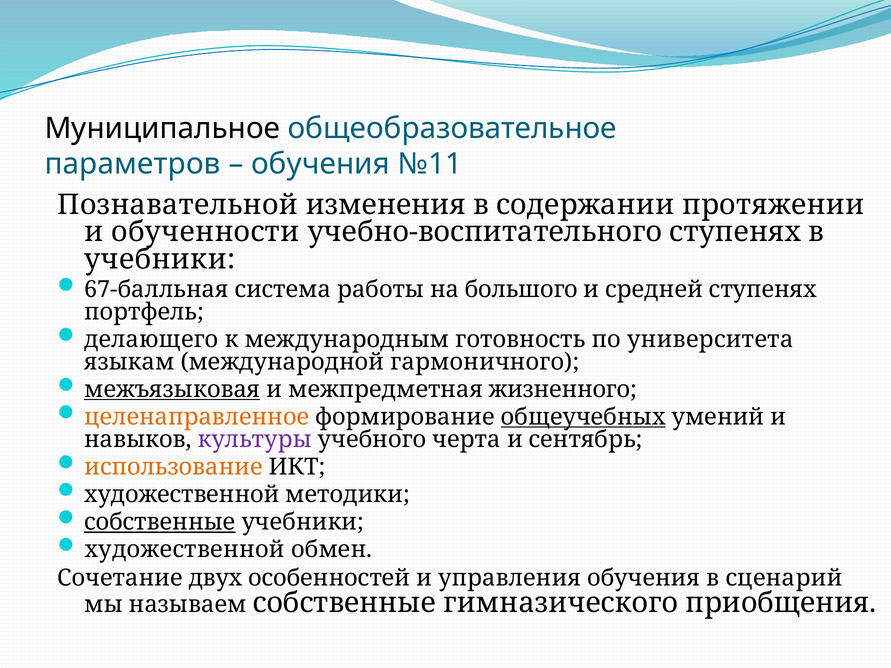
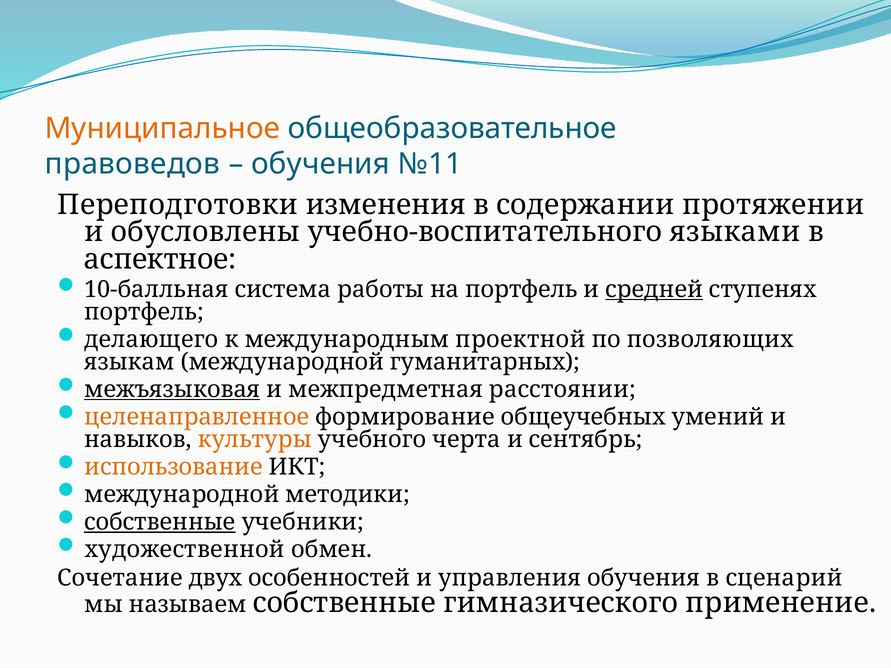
Муниципальное colour: black -> orange (162, 129)
параметров: параметров -> правоведов (133, 164)
Познавательной: Познавательной -> Переподготовки (178, 205)
обученности: обученности -> обусловлены (205, 232)
учебно-воспитательного ступенях: ступенях -> языками (735, 232)
учебники: учебники -> аспектное (160, 259)
67-балльная: 67-балльная -> 10-балльная (156, 289)
на большого: большого -> портфель (521, 289)
средней underline: none -> present (654, 289)
готовность: готовность -> проектной (520, 340)
университета: университета -> позволяющих (710, 340)
гармоничного: гармоничного -> гуманитарных (485, 362)
жизненного: жизненного -> расстоянии (563, 390)
общеучебных underline: present -> none (583, 417)
культуры colour: purple -> orange (255, 440)
художественной: художественной -> международной (182, 495)
приобщения: приобщения -> применение (781, 603)
